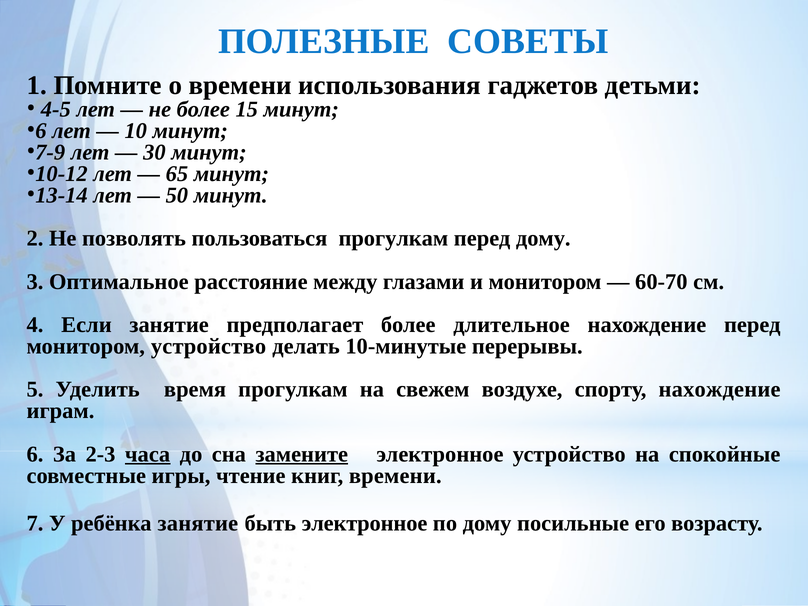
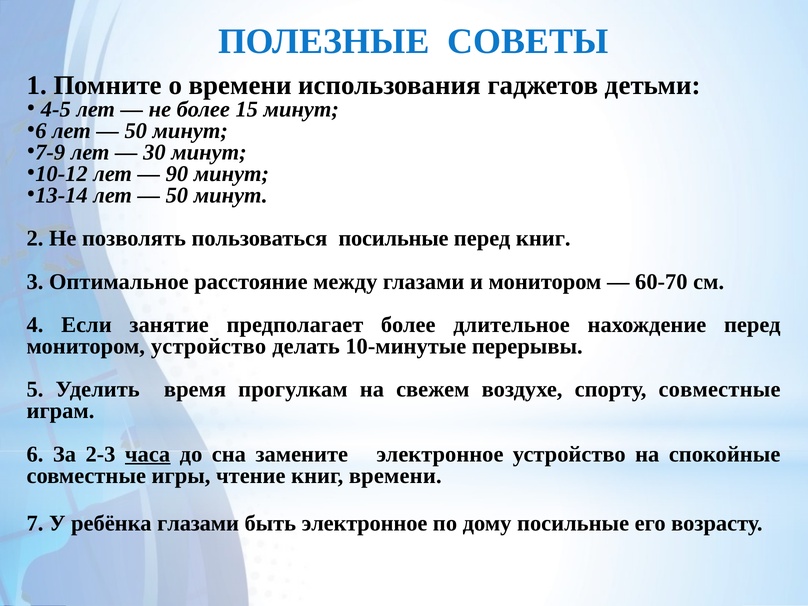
10: 10 -> 50 (136, 131)
65: 65 -> 90 (177, 174)
пользоваться прогулкам: прогулкам -> посильные (393, 239)
перед дому: дому -> книг (543, 239)
спорту нахождение: нахождение -> совместные (720, 389)
замените underline: present -> none (302, 454)
ребёнка занятие: занятие -> глазами (198, 523)
